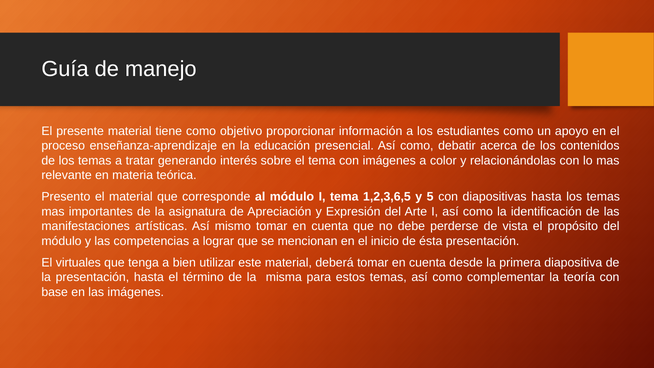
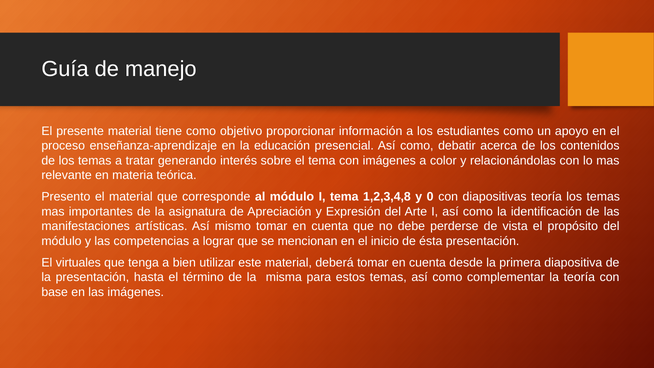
1,2,3,6,5: 1,2,3,6,5 -> 1,2,3,4,8 (387, 197)
5: 5 -> 0 (430, 197)
diapositivas hasta: hasta -> teoría (547, 197)
